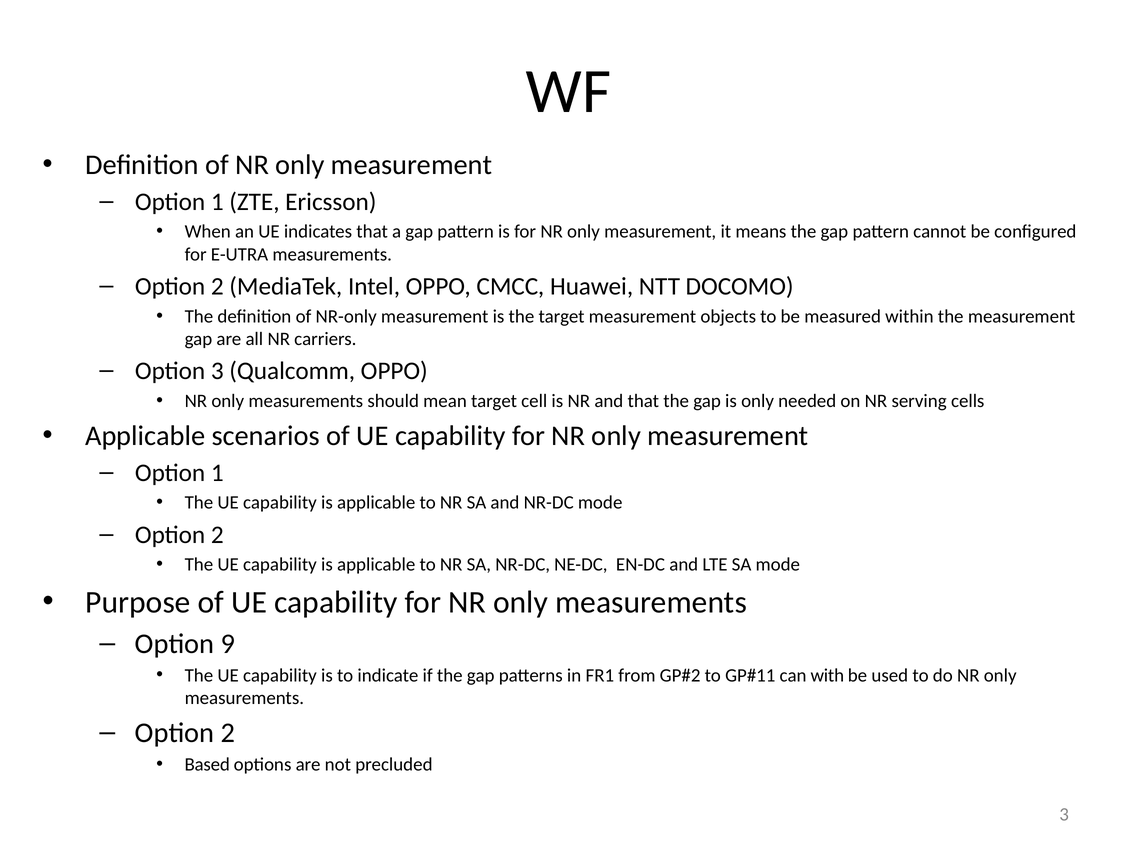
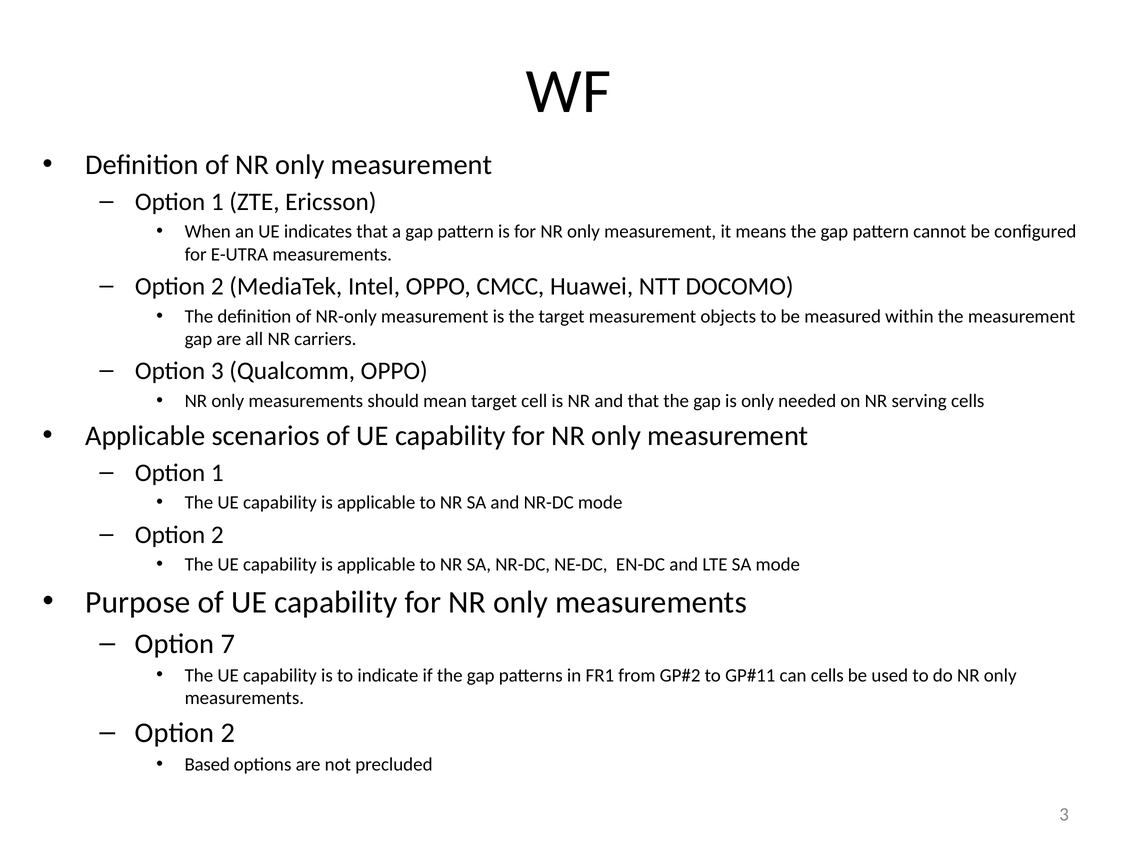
9: 9 -> 7 (228, 643)
can with: with -> cells (827, 675)
